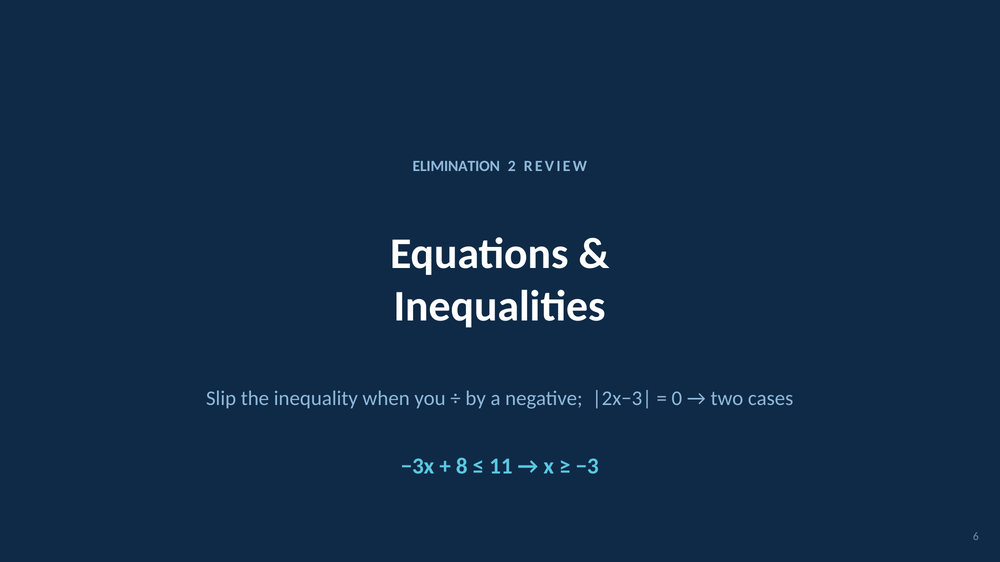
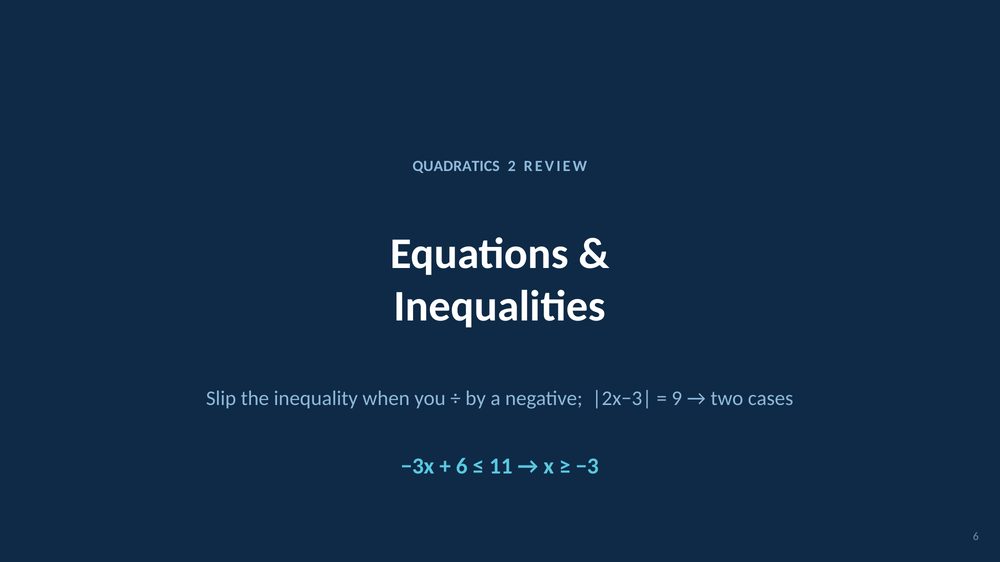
ELIMINATION: ELIMINATION -> QUADRATICS (456, 166)
0: 0 -> 9 (677, 399)
8: 8 -> 6 (462, 467)
